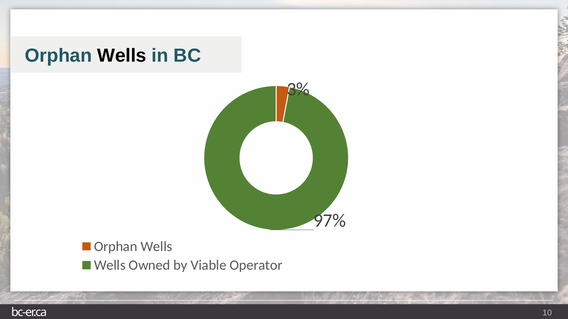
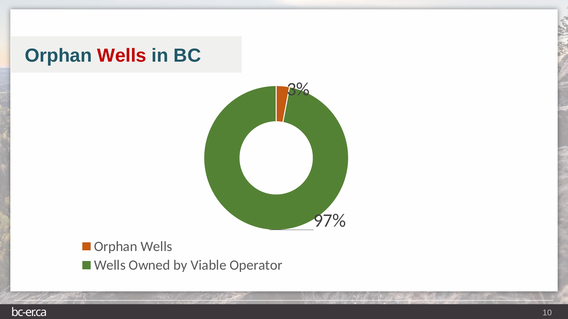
Wells colour: black -> red (122, 56)
